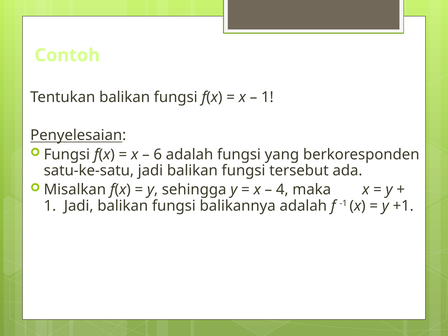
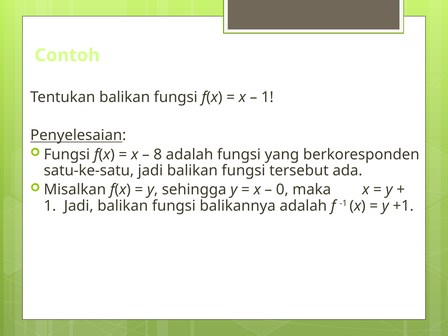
6: 6 -> 8 (158, 154)
4: 4 -> 0 (282, 190)
